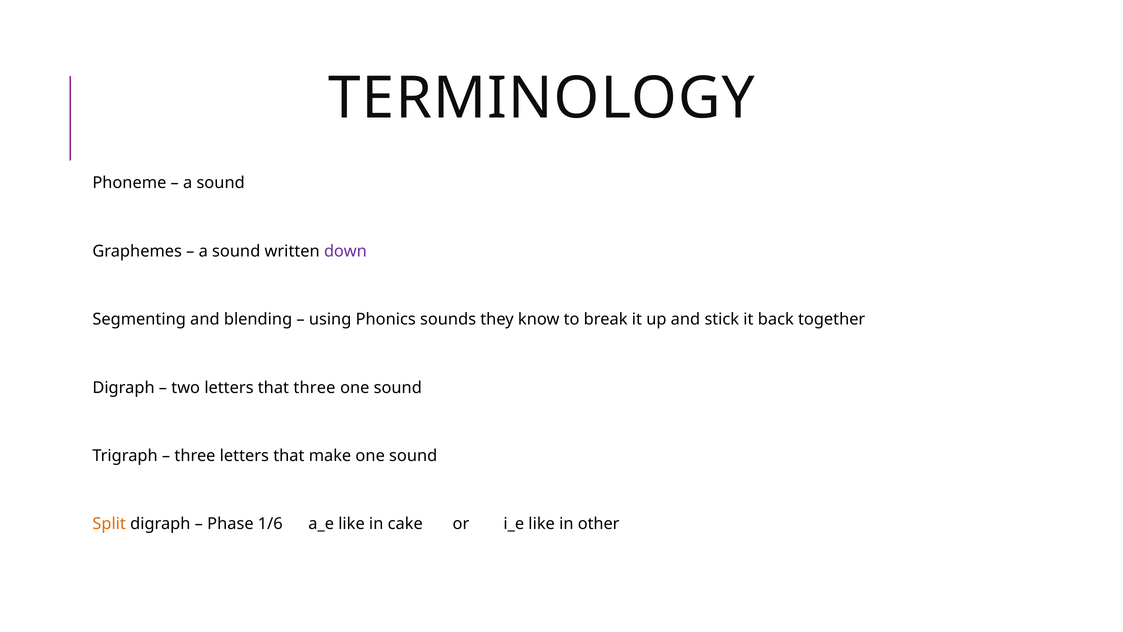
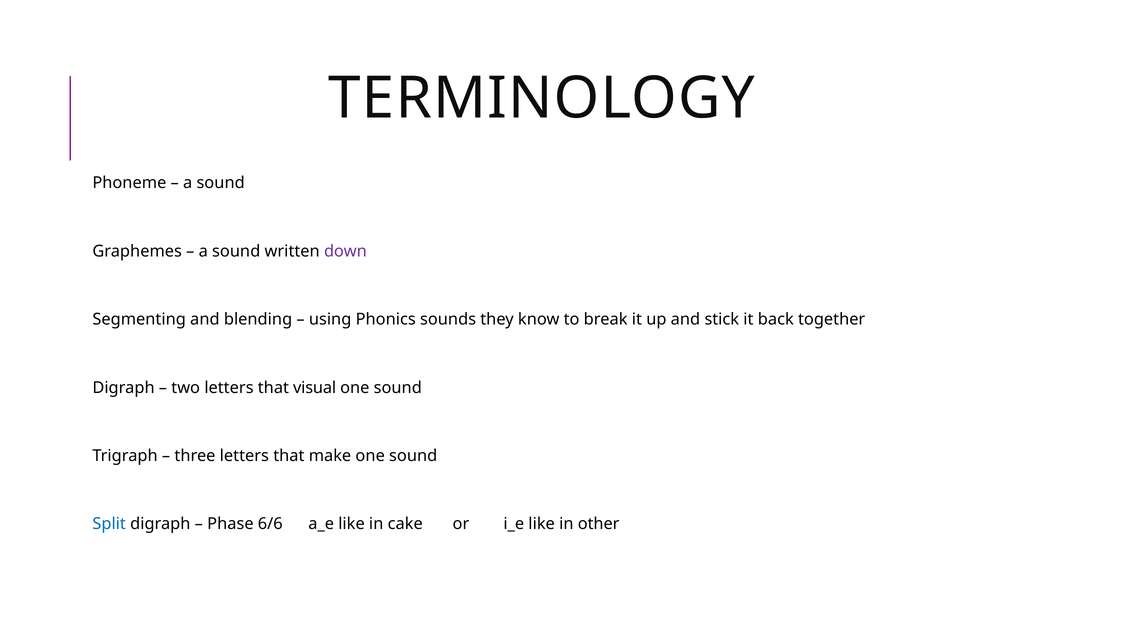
that three: three -> visual (315, 387)
Split colour: orange -> blue (109, 524)
1/6: 1/6 -> 6/6 (270, 524)
